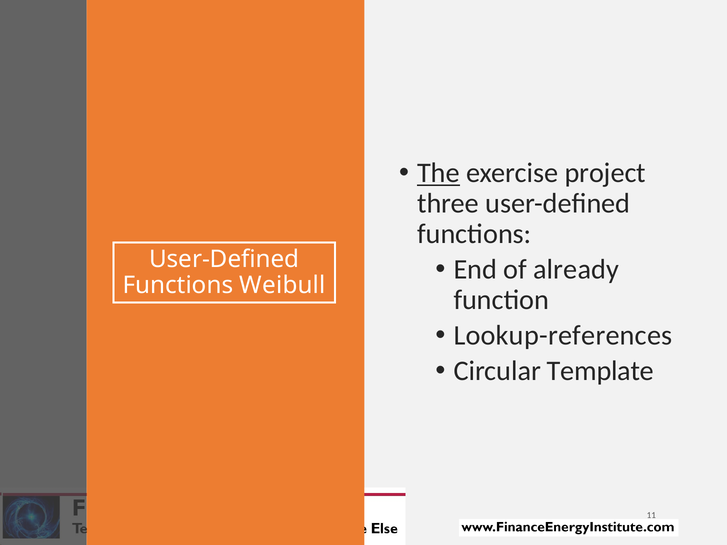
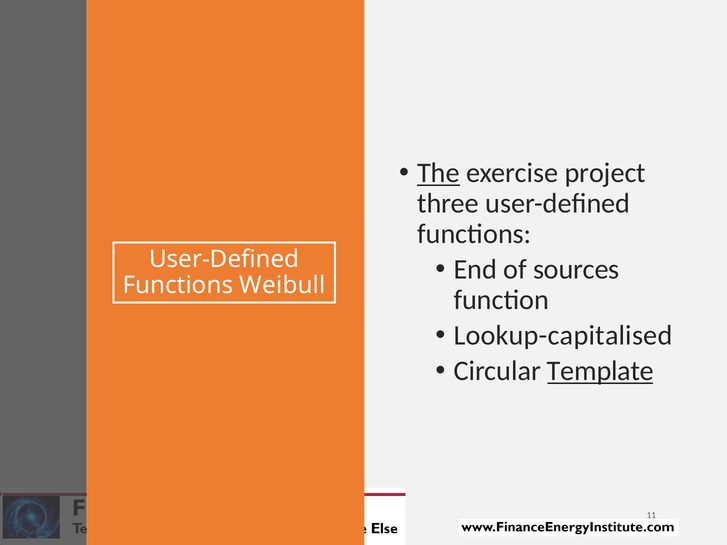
already: already -> sources (576, 270)
Lookup-references: Lookup-references -> Lookup-capitalised (563, 336)
Template underline: none -> present (600, 371)
